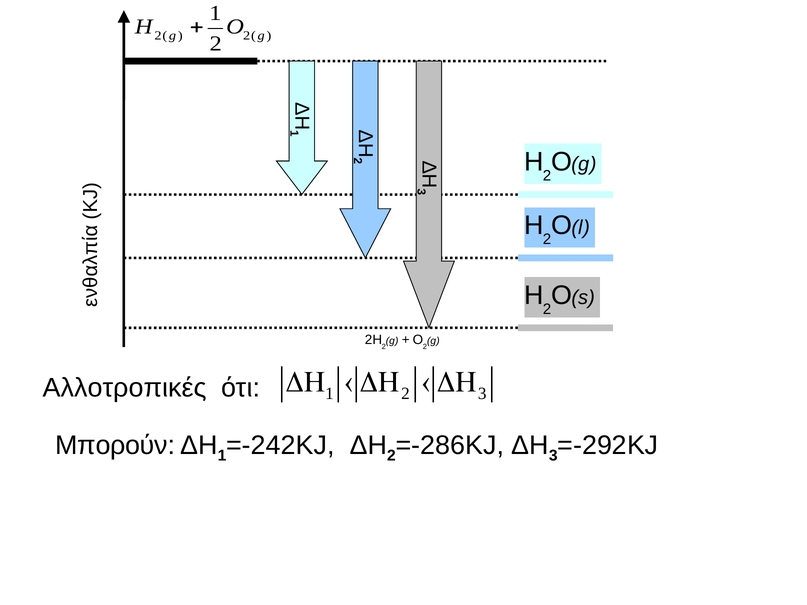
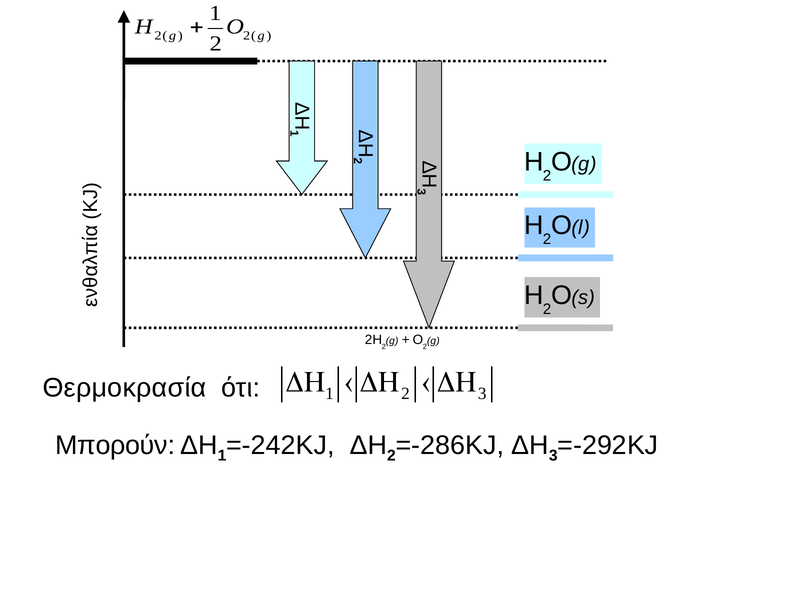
Αλλοτροπικές: Αλλοτροπικές -> Θερμοκρασία (125, 388)
